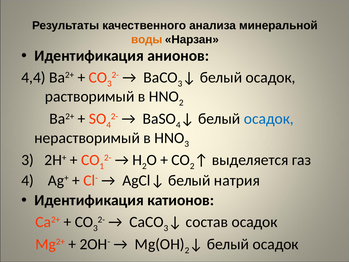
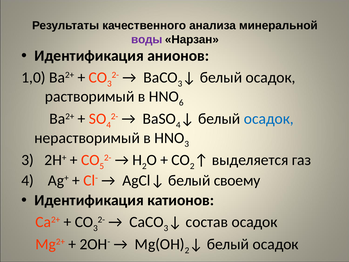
воды colour: orange -> purple (147, 40)
4,4: 4,4 -> 1,0 (34, 77)
2: 2 -> 6 (181, 103)
1: 1 -> 5 (102, 166)
натрия: натрия -> своему (237, 180)
